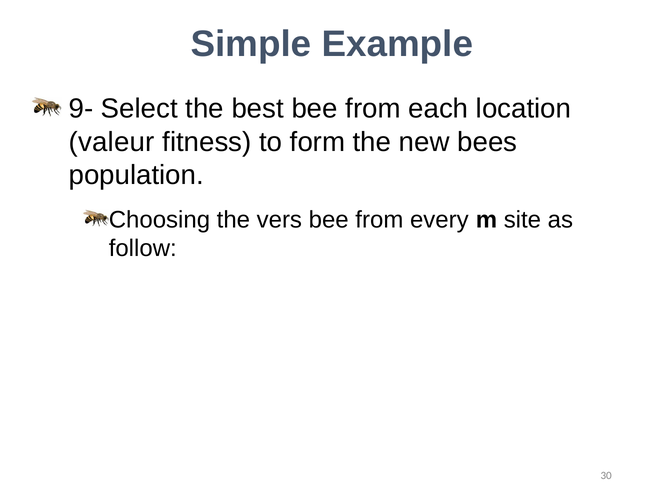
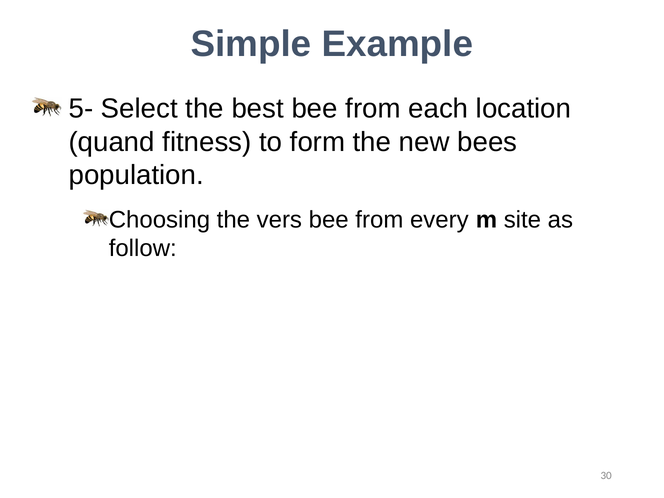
9-: 9- -> 5- (81, 109)
valeur: valeur -> quand (112, 142)
